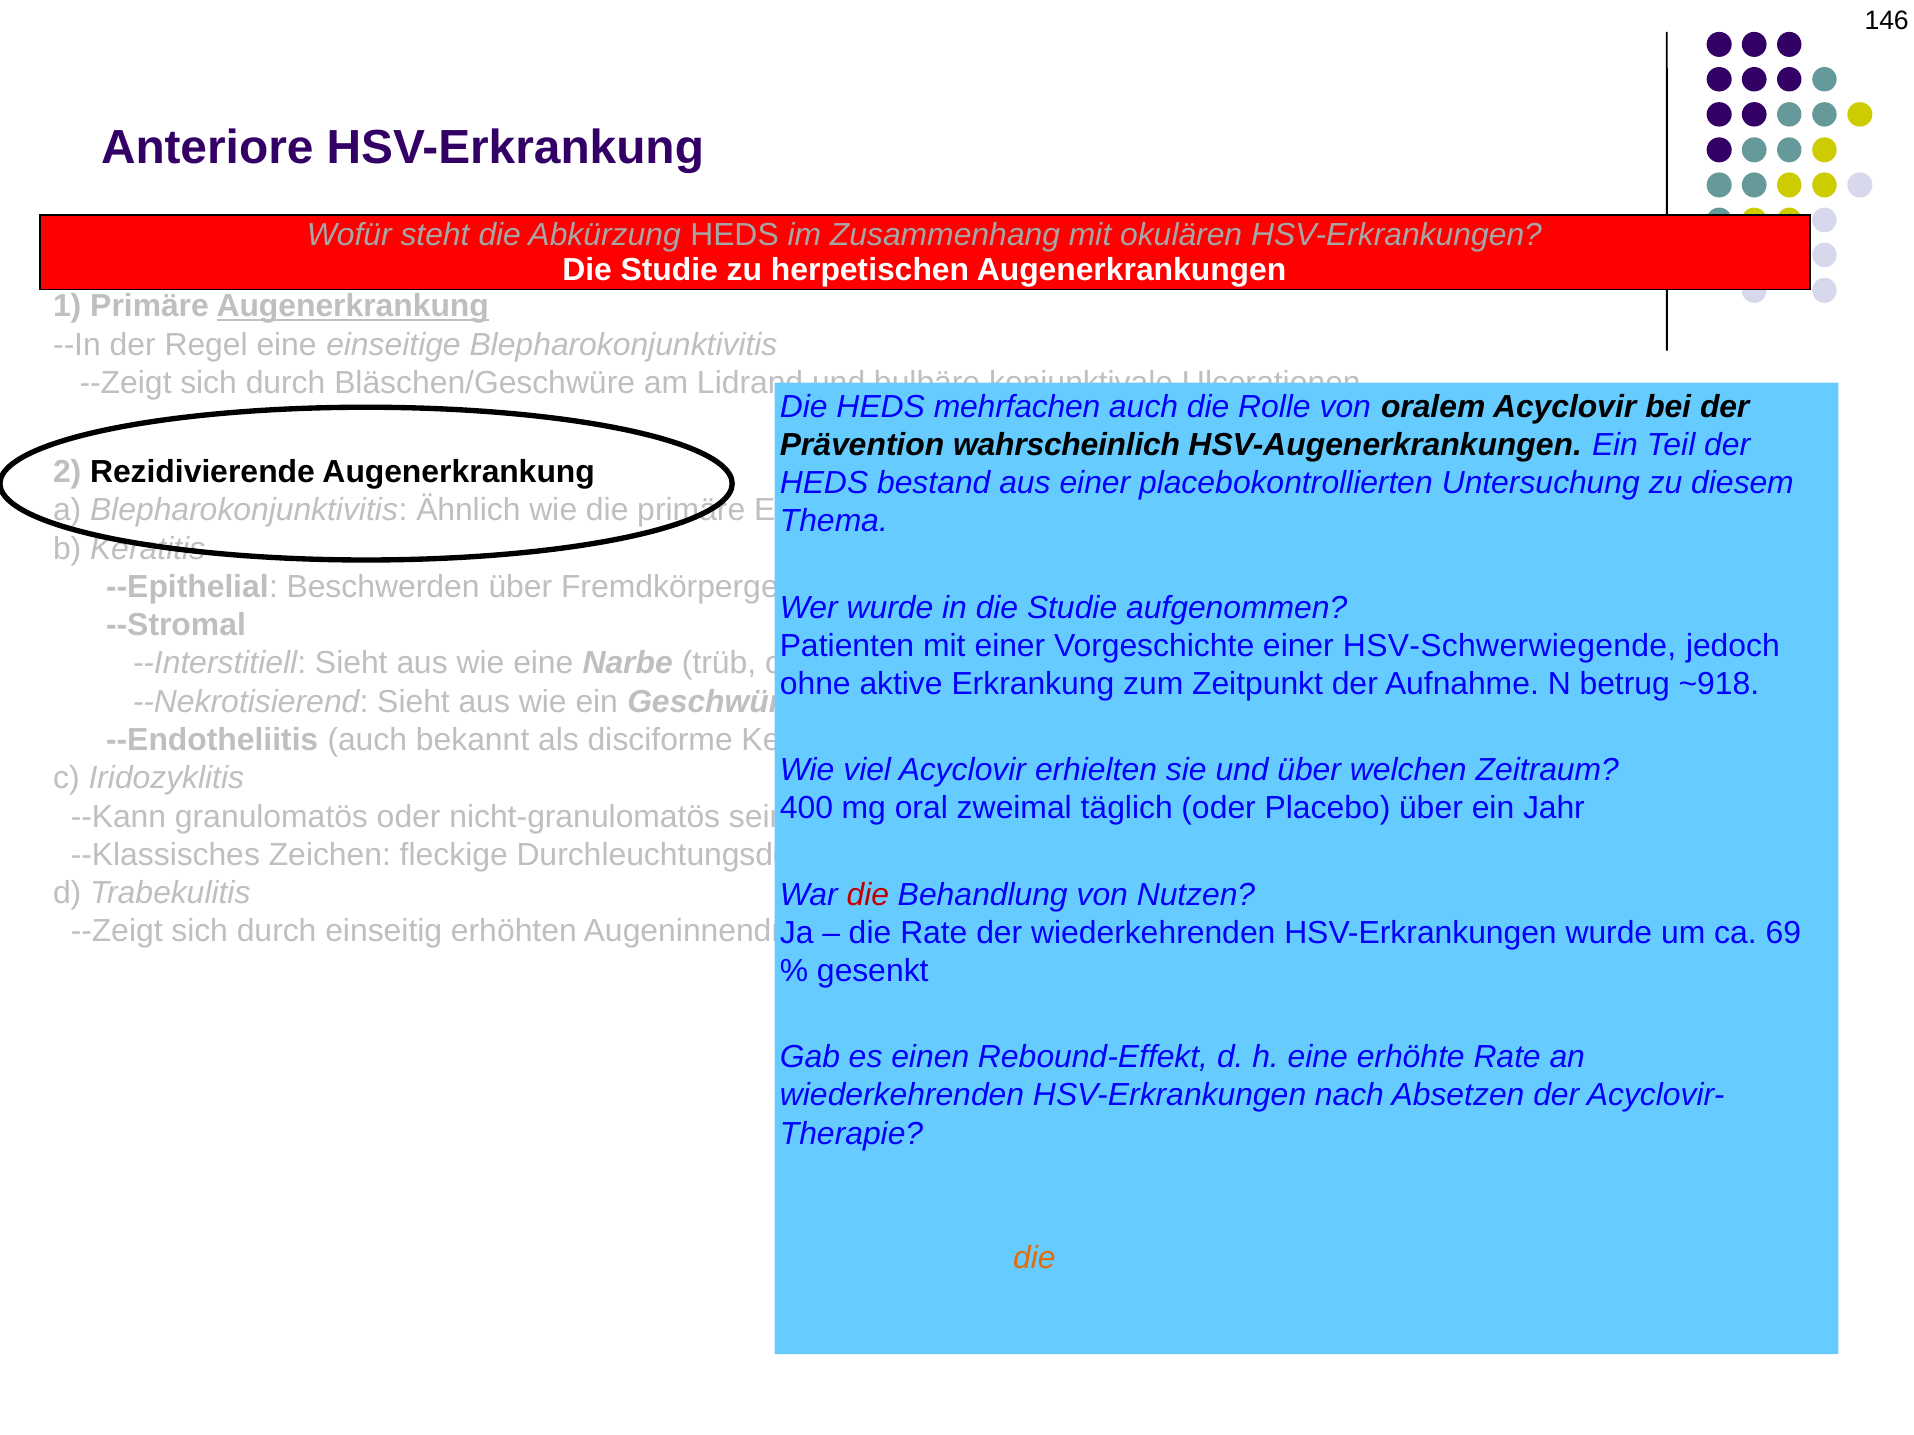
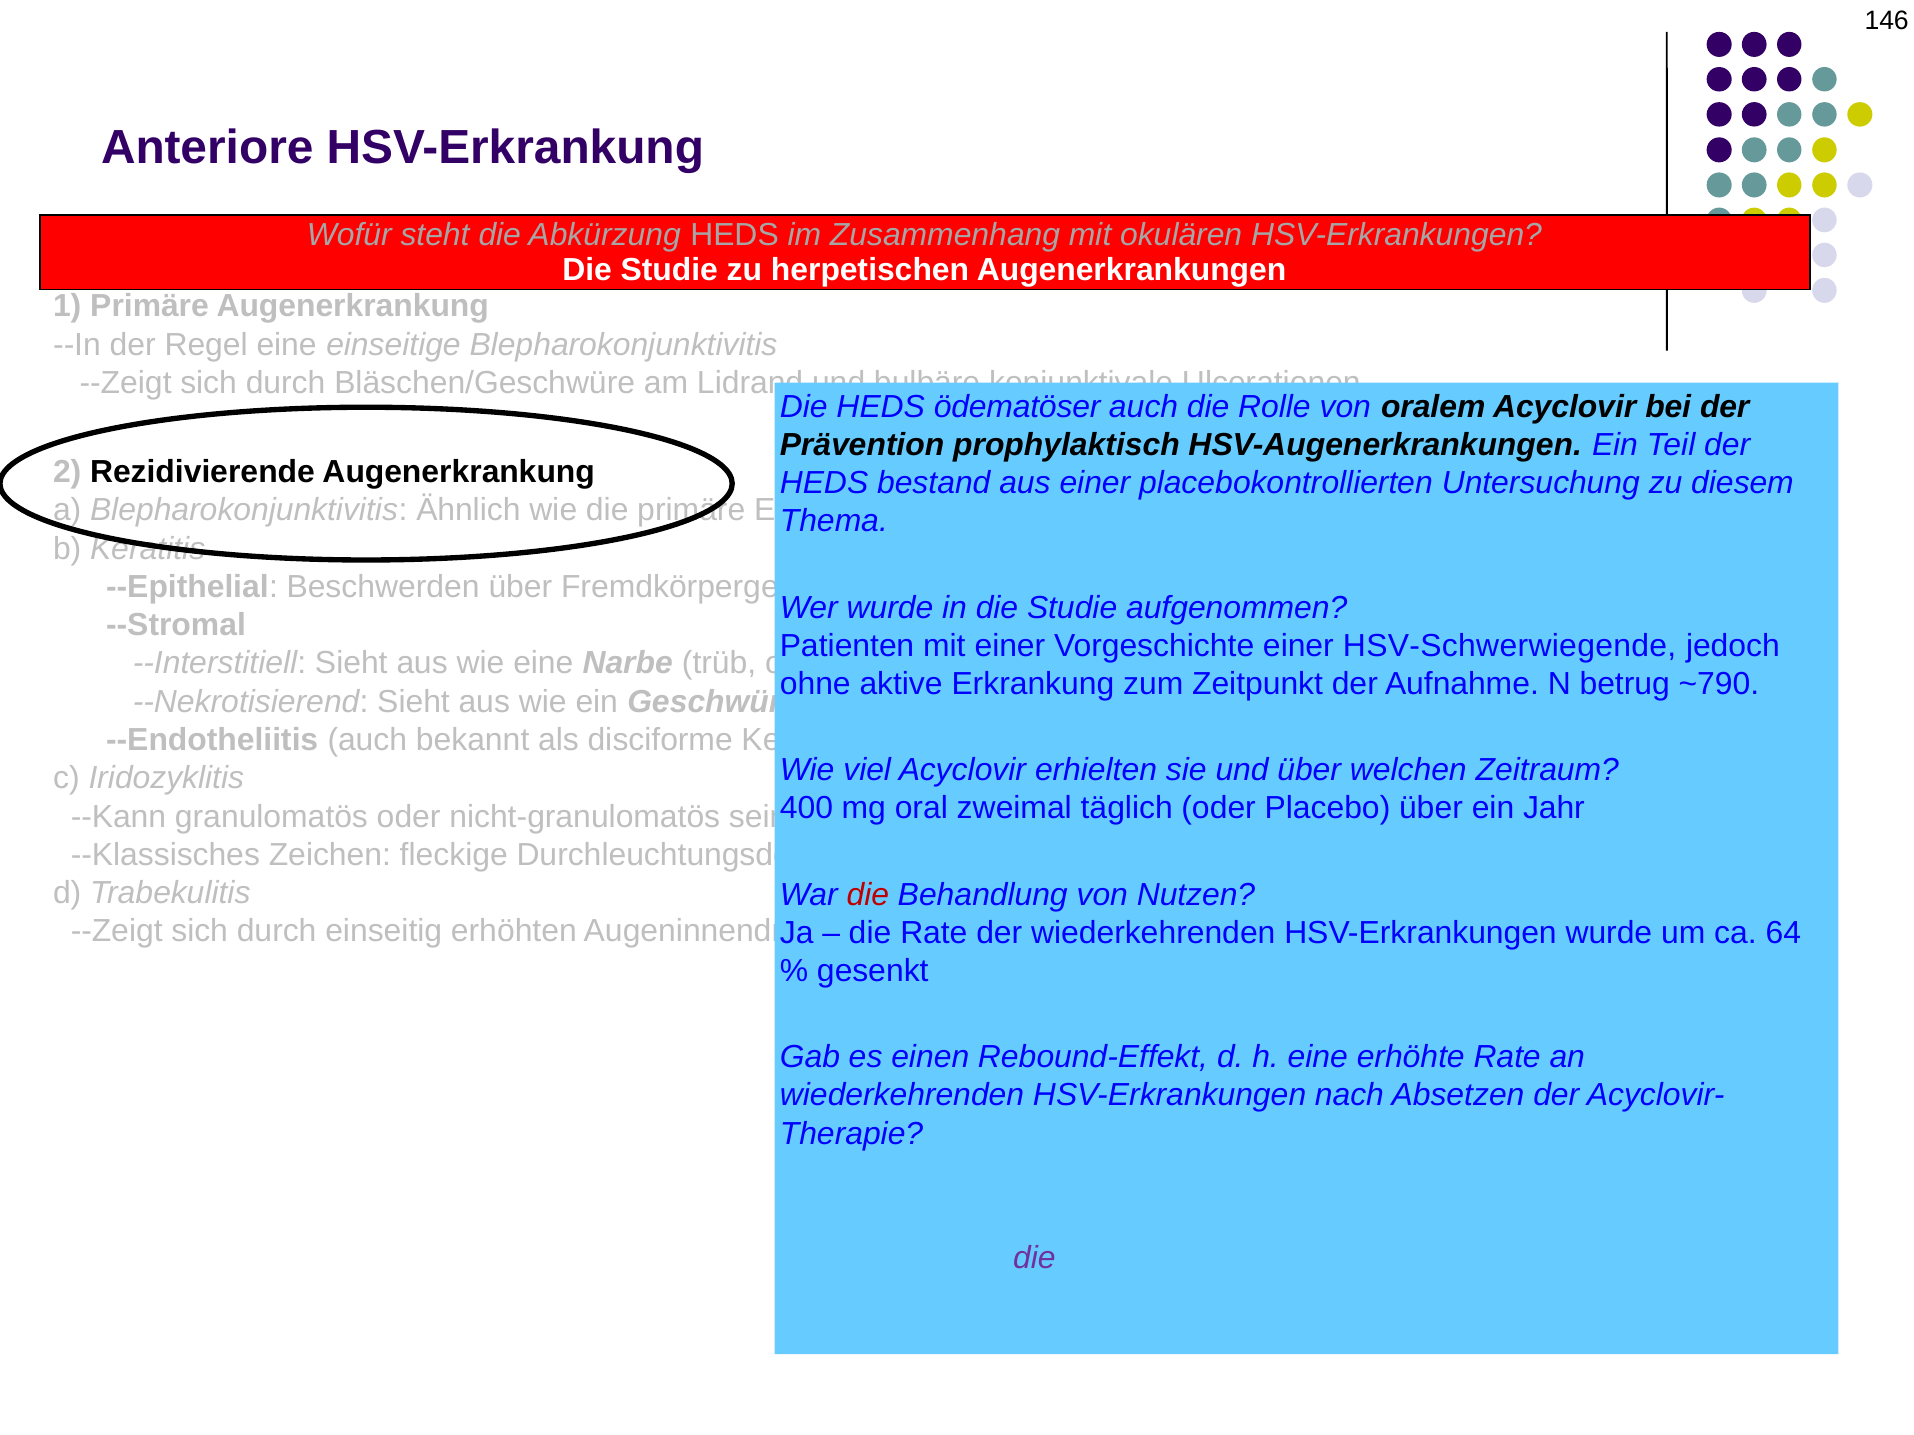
Augenerkrankung underline: present -> none (353, 306)
HEDS mehrfachen: mehrfachen -> ödematöser (1017, 407)
wahrscheinlich: wahrscheinlich -> prophylaktisch (1066, 445)
~918: ~918 -> ~790 (1719, 684)
69: 69 -> 64 (1783, 933)
die colour: orange -> purple (1034, 1259)
